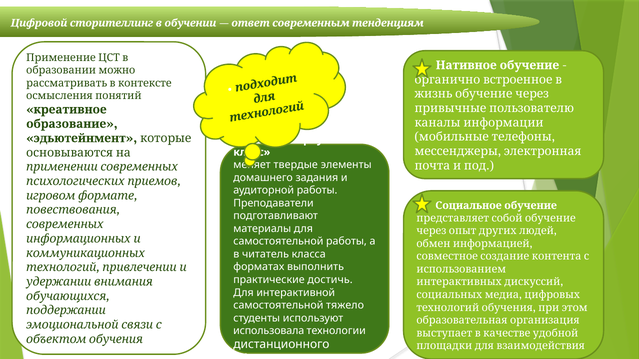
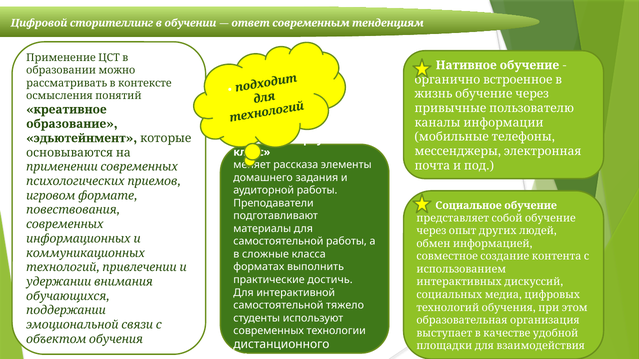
твердые: твердые -> рассказа (296, 165)
читатель: читатель -> сложные (265, 255)
использовала: использовала -> современных (269, 331)
